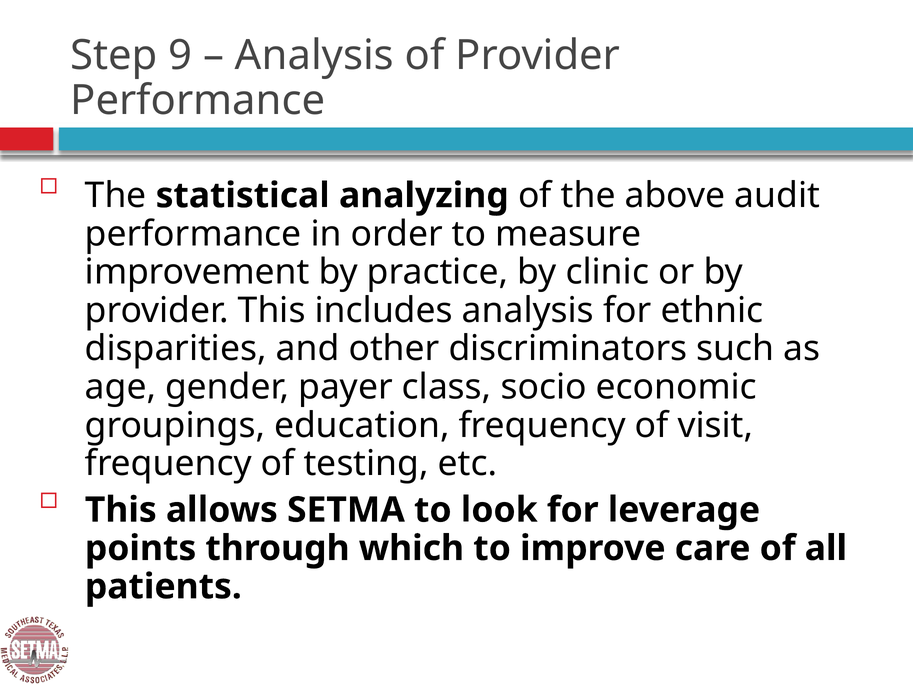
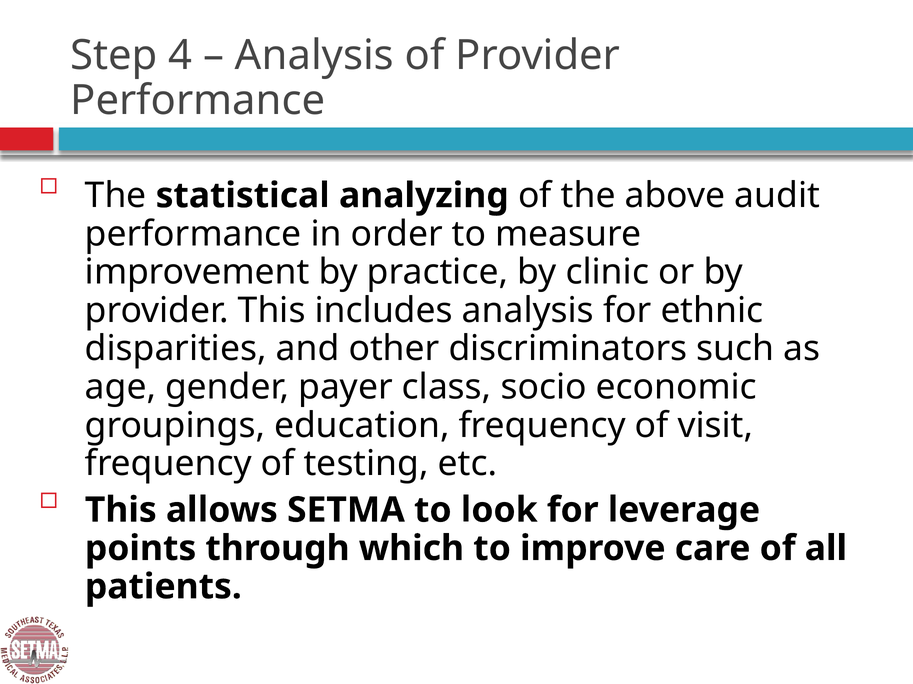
9: 9 -> 4 (180, 55)
